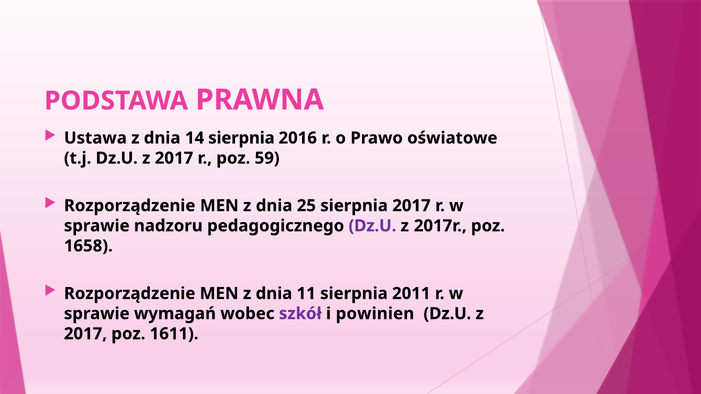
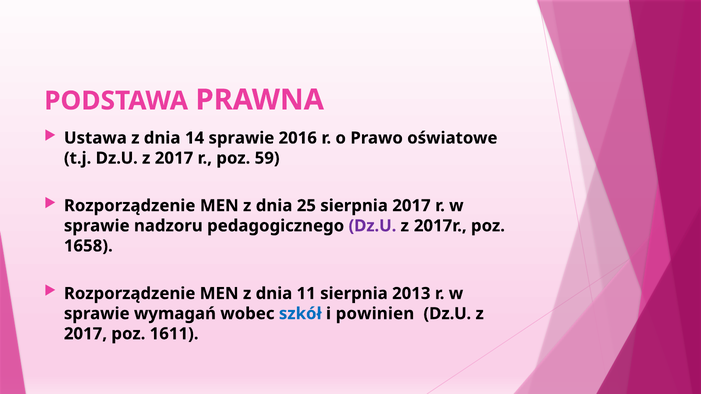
14 sierpnia: sierpnia -> sprawie (241, 138)
2011: 2011 -> 2013 (411, 294)
szkół colour: purple -> blue (300, 314)
